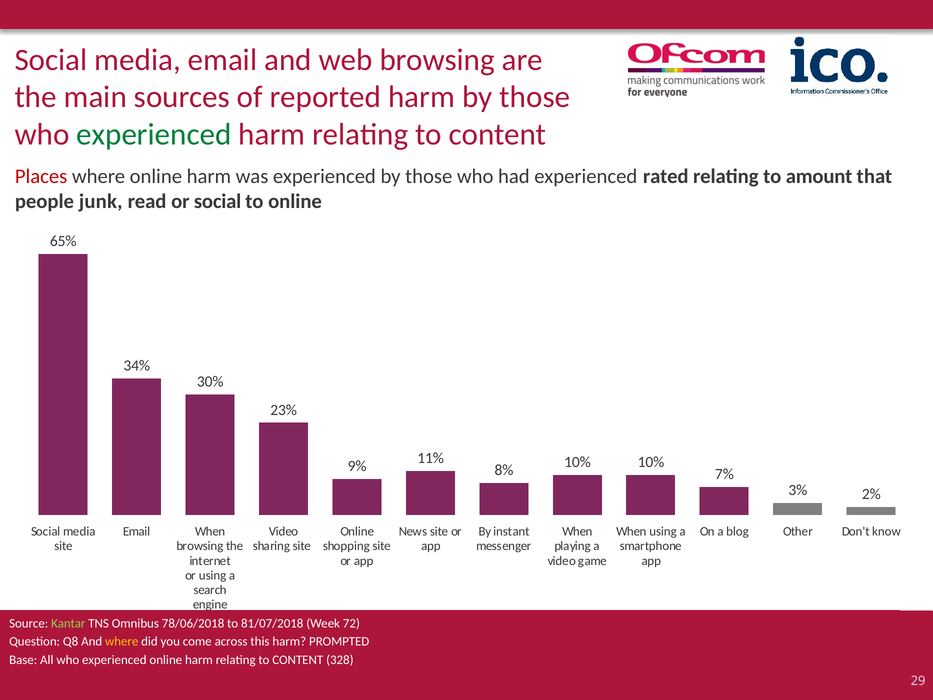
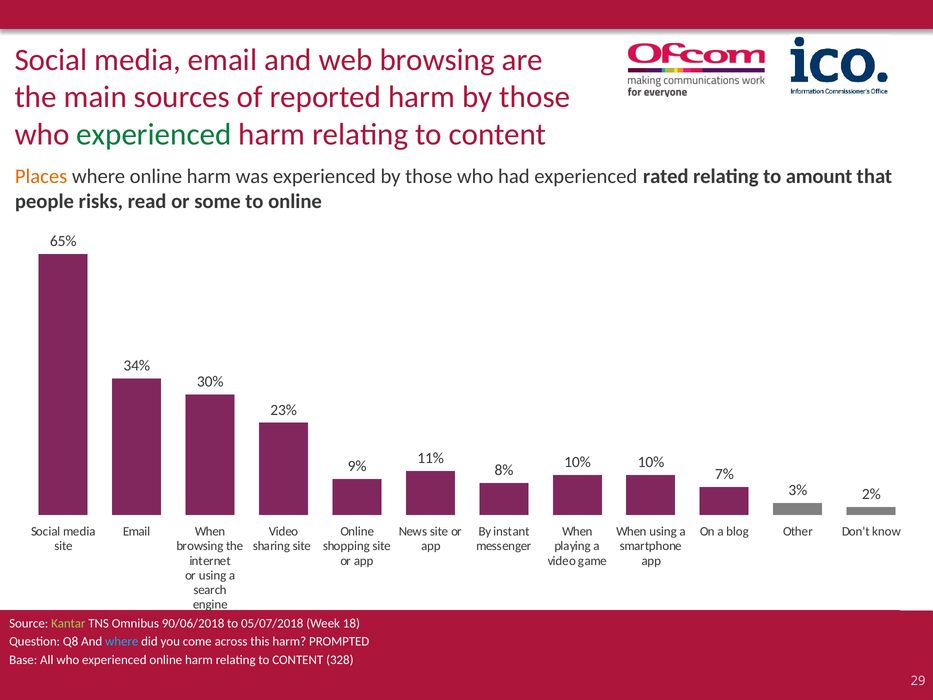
Places colour: red -> orange (41, 177)
junk: junk -> risks (101, 201)
or social: social -> some (218, 201)
78/06/2018: 78/06/2018 -> 90/06/2018 (193, 623)
81/07/2018: 81/07/2018 -> 05/07/2018 (272, 623)
72: 72 -> 18 (351, 623)
where colour: yellow -> light blue (122, 641)
